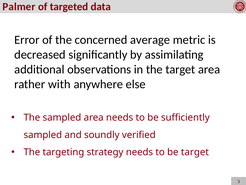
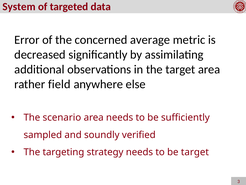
Palmer: Palmer -> System (19, 7)
with: with -> field (59, 84)
The sampled: sampled -> scenario (62, 117)
